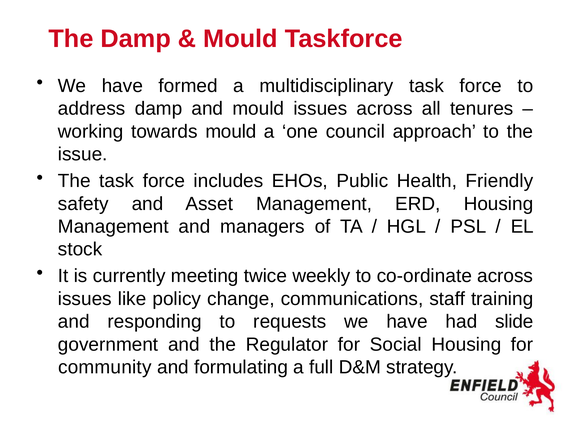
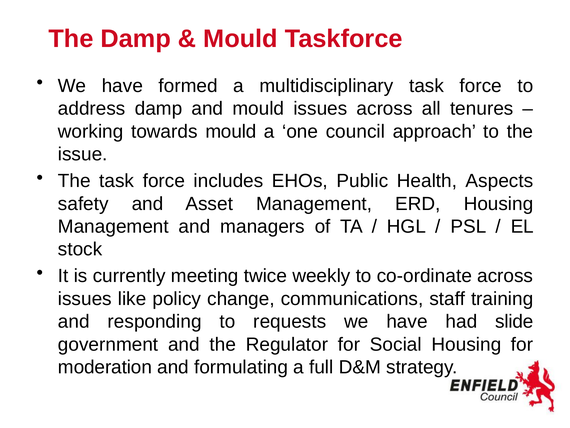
Friendly: Friendly -> Aspects (499, 181)
community: community -> moderation (105, 367)
